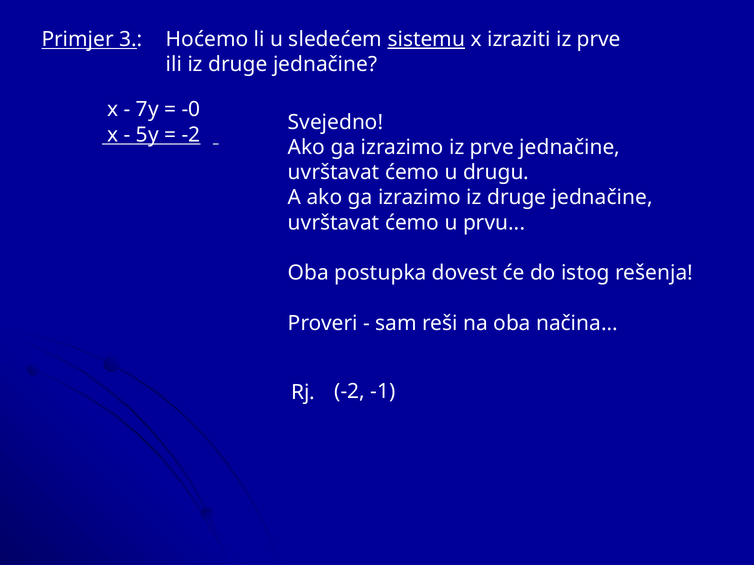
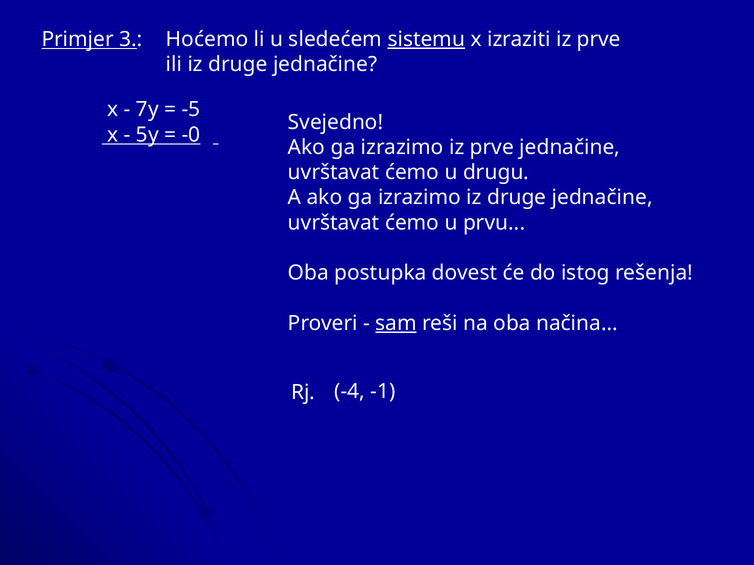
-0: -0 -> -5 (191, 110)
-2: -2 -> -0 (191, 135)
sam underline: none -> present (396, 323)
Rj -2: -2 -> -4 (350, 392)
